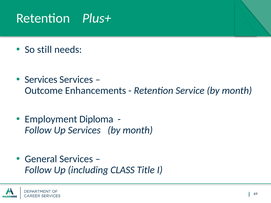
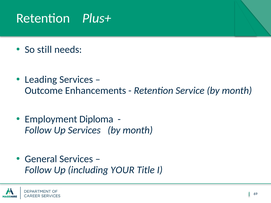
Services: Services -> Leading (41, 80)
CLASS: CLASS -> YOUR (122, 170)
